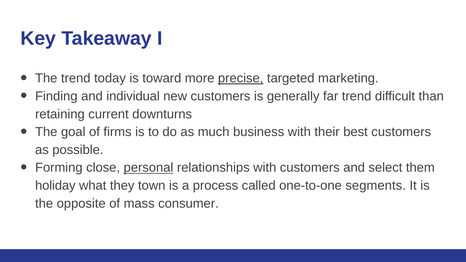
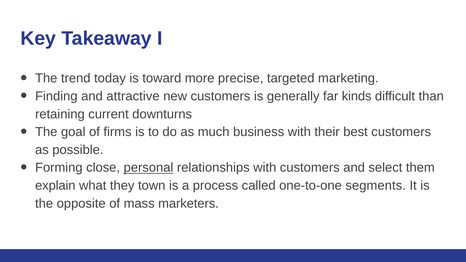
precise underline: present -> none (241, 78)
individual: individual -> attractive (133, 96)
far trend: trend -> kinds (357, 96)
holiday: holiday -> explain (55, 186)
consumer: consumer -> marketers (188, 204)
